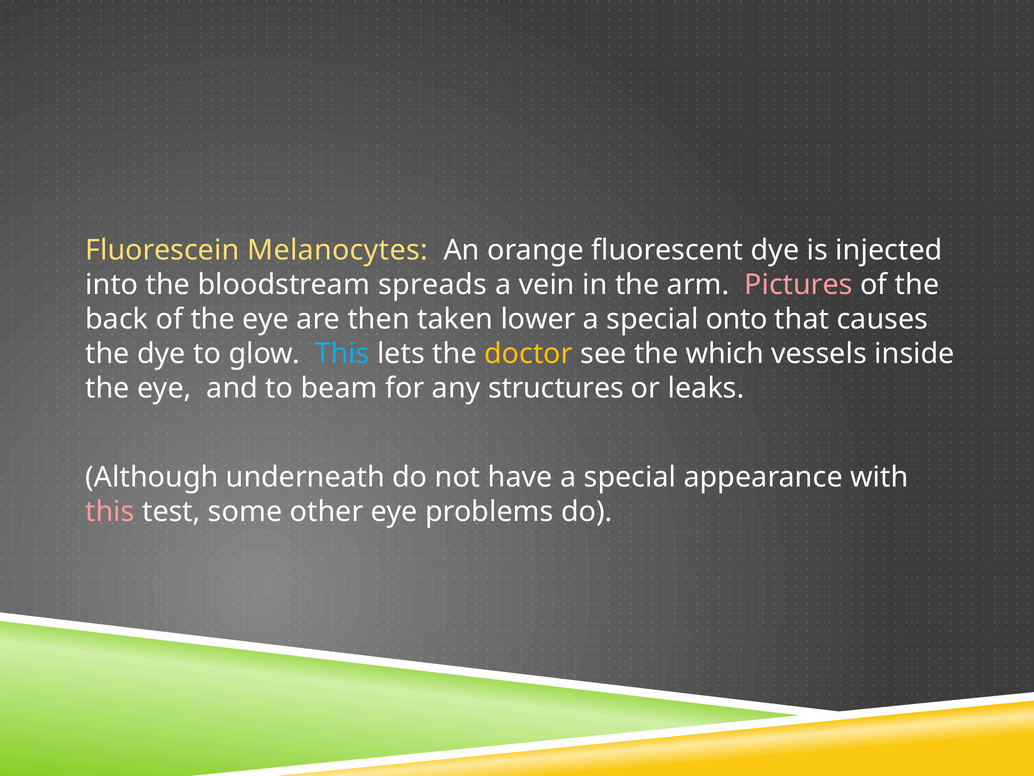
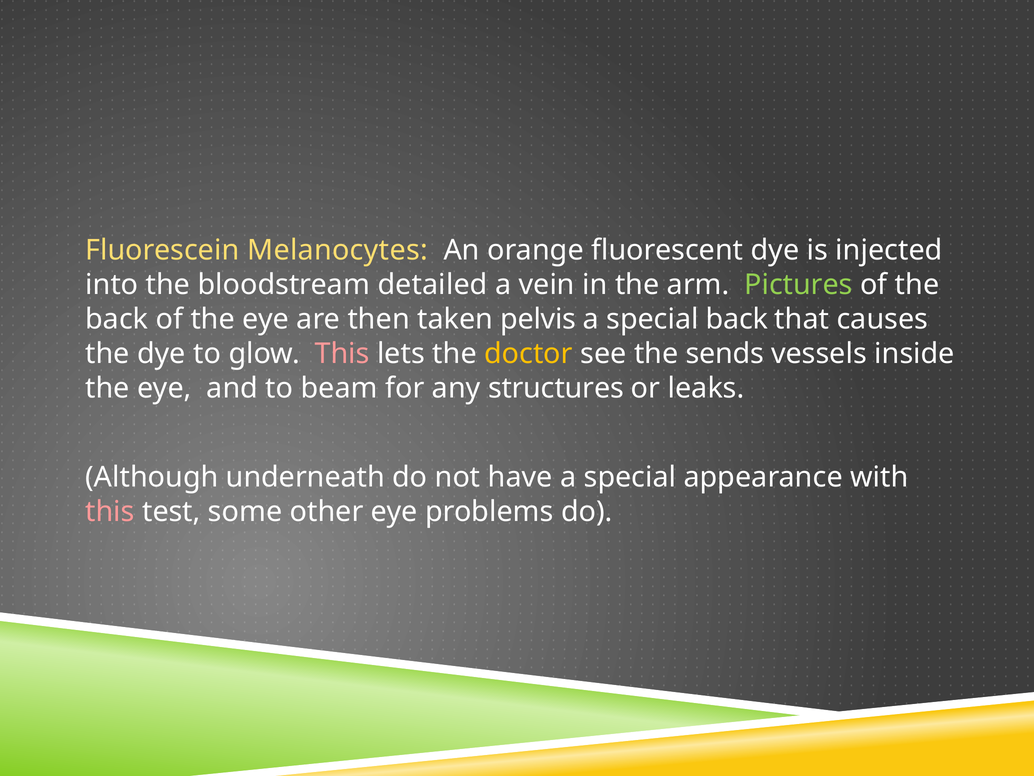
spreads: spreads -> detailed (433, 284)
Pictures colour: pink -> light green (799, 284)
lower: lower -> pelvis (538, 319)
special onto: onto -> back (737, 319)
This colour: light blue -> pink (342, 353)
which: which -> sends (725, 353)
